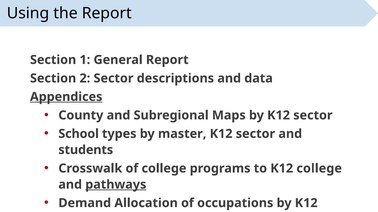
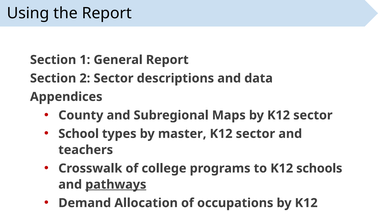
Appendices underline: present -> none (66, 97)
students: students -> teachers (86, 150)
K12 college: college -> schools (319, 169)
